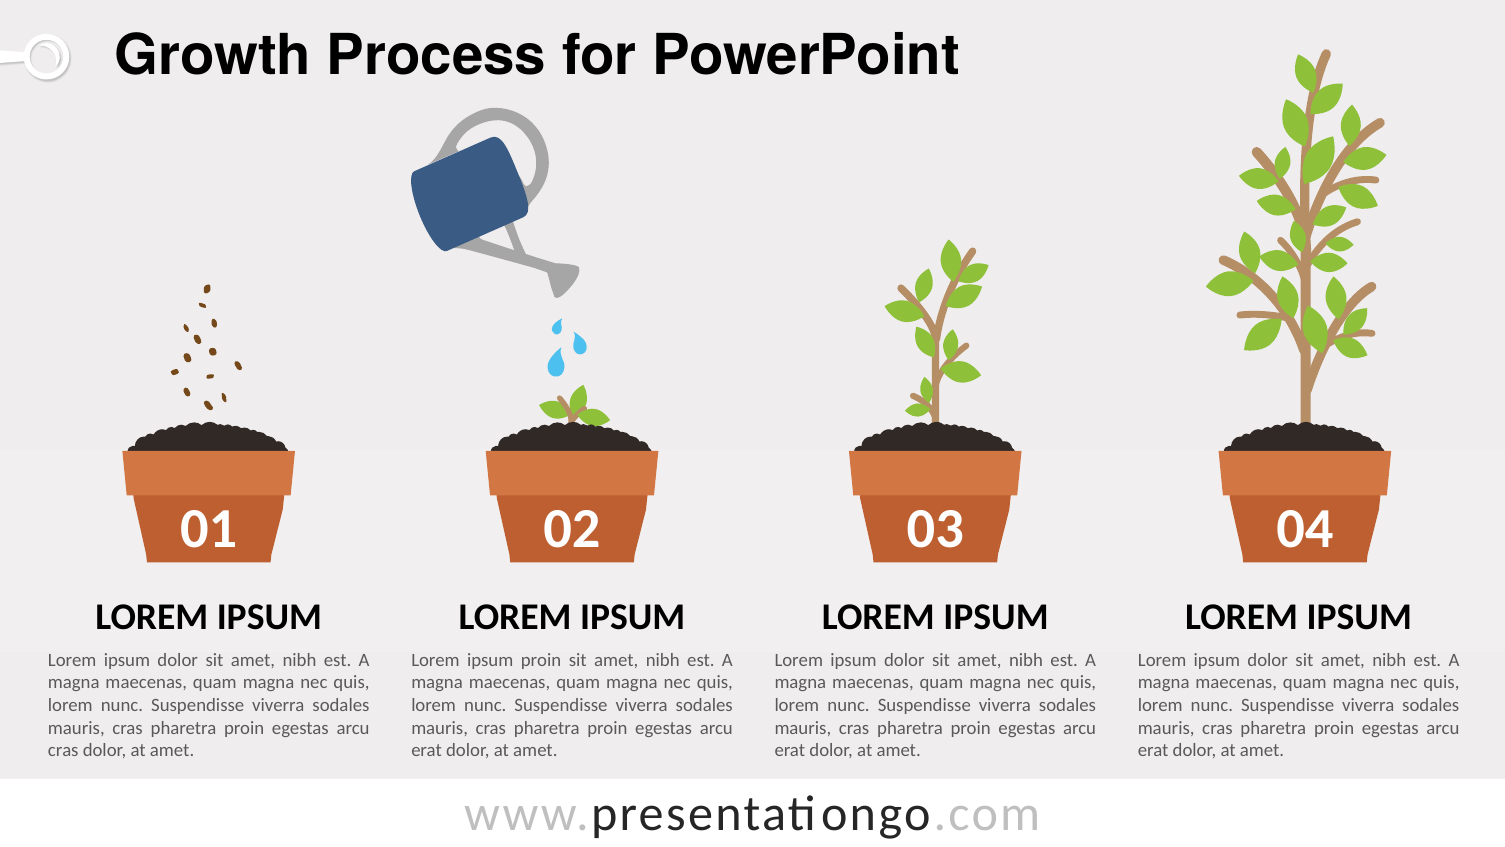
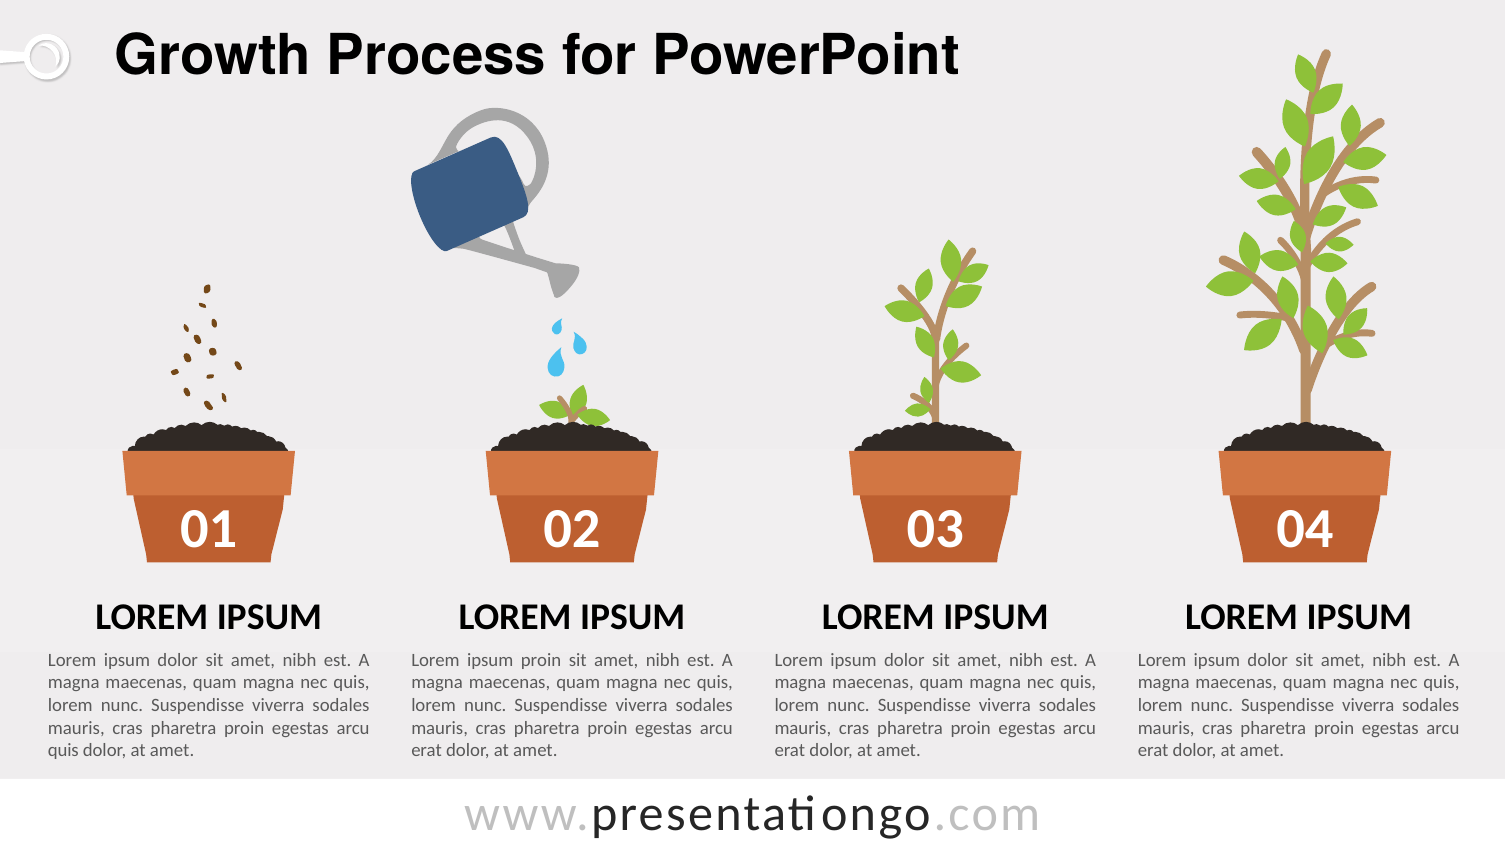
cras: cras -> quis (63, 750)
